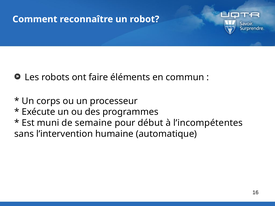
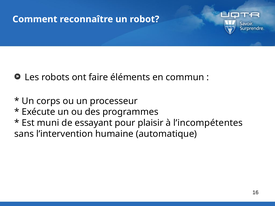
semaine: semaine -> essayant (94, 123)
début: début -> plaisir (151, 123)
